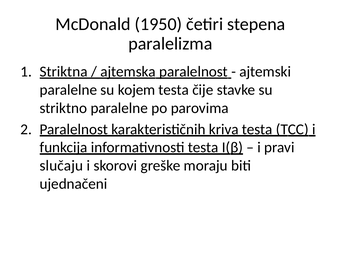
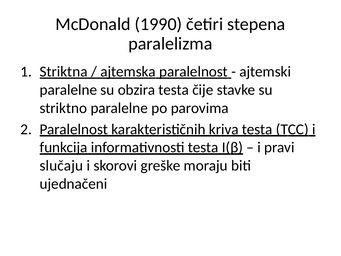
1950: 1950 -> 1990 (158, 24)
kojem: kojem -> obzira (136, 90)
